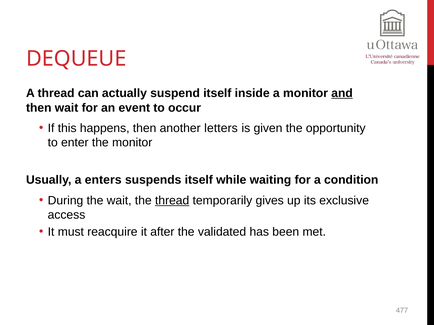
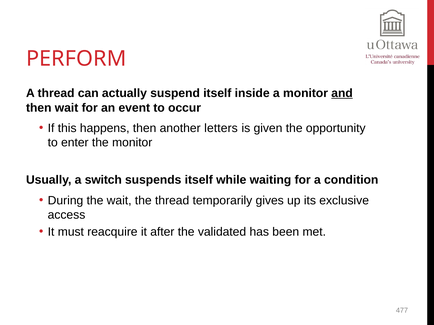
DEQUEUE: DEQUEUE -> PERFORM (76, 59)
enters: enters -> switch (103, 180)
thread underline: present -> none (172, 201)
